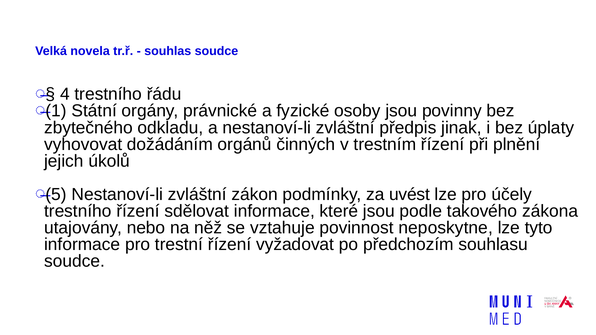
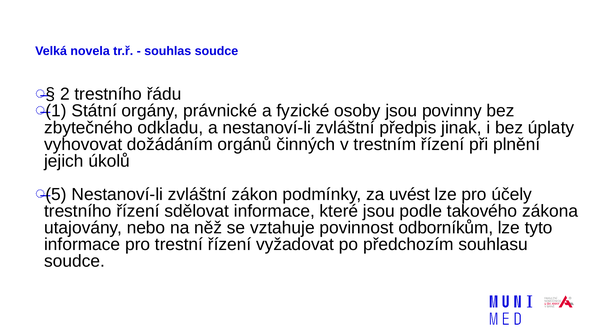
4: 4 -> 2 (65, 94)
neposkytne: neposkytne -> odborníkům (446, 228)
